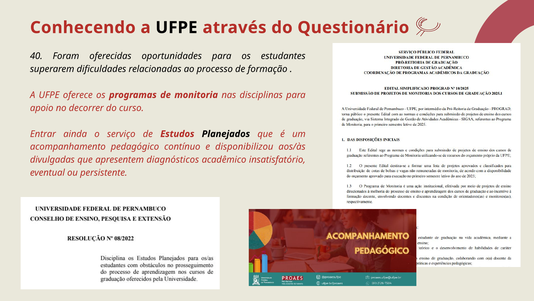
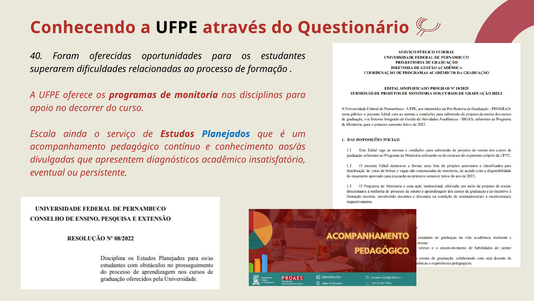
Entrar: Entrar -> Escala (43, 134)
Planejados colour: black -> blue (226, 134)
disponibilizou: disponibilizou -> conhecimento (244, 147)
